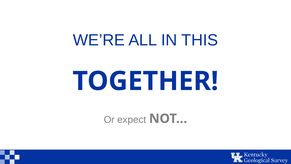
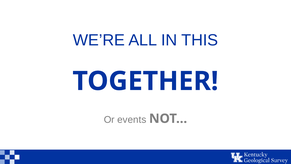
expect: expect -> events (132, 119)
